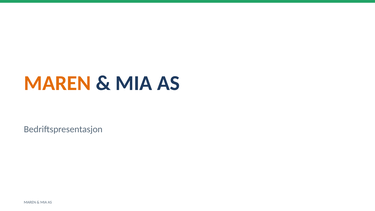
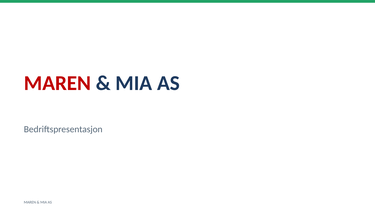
MAREN colour: orange -> red (57, 83)
